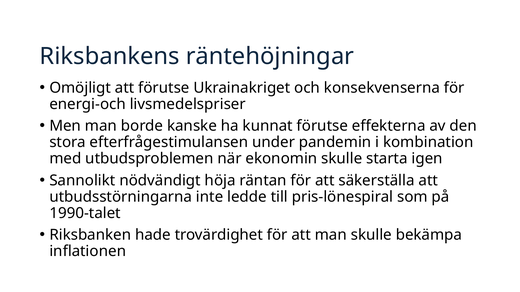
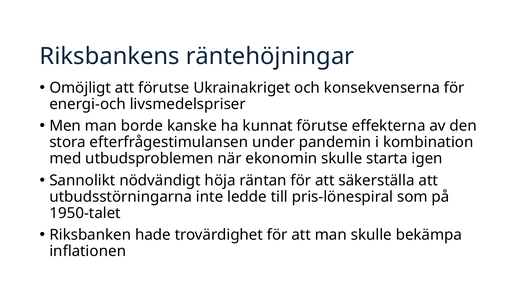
1990-talet: 1990-talet -> 1950-talet (85, 213)
